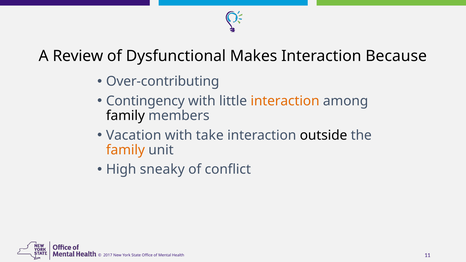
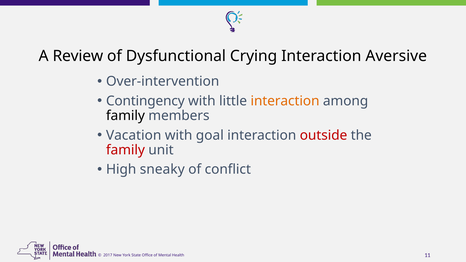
Makes: Makes -> Crying (254, 56)
Because: Because -> Aversive (396, 56)
Over-contributing: Over-contributing -> Over-intervention (163, 82)
take: take -> goal (210, 135)
outside colour: black -> red (324, 135)
family colour: orange -> red (125, 150)
